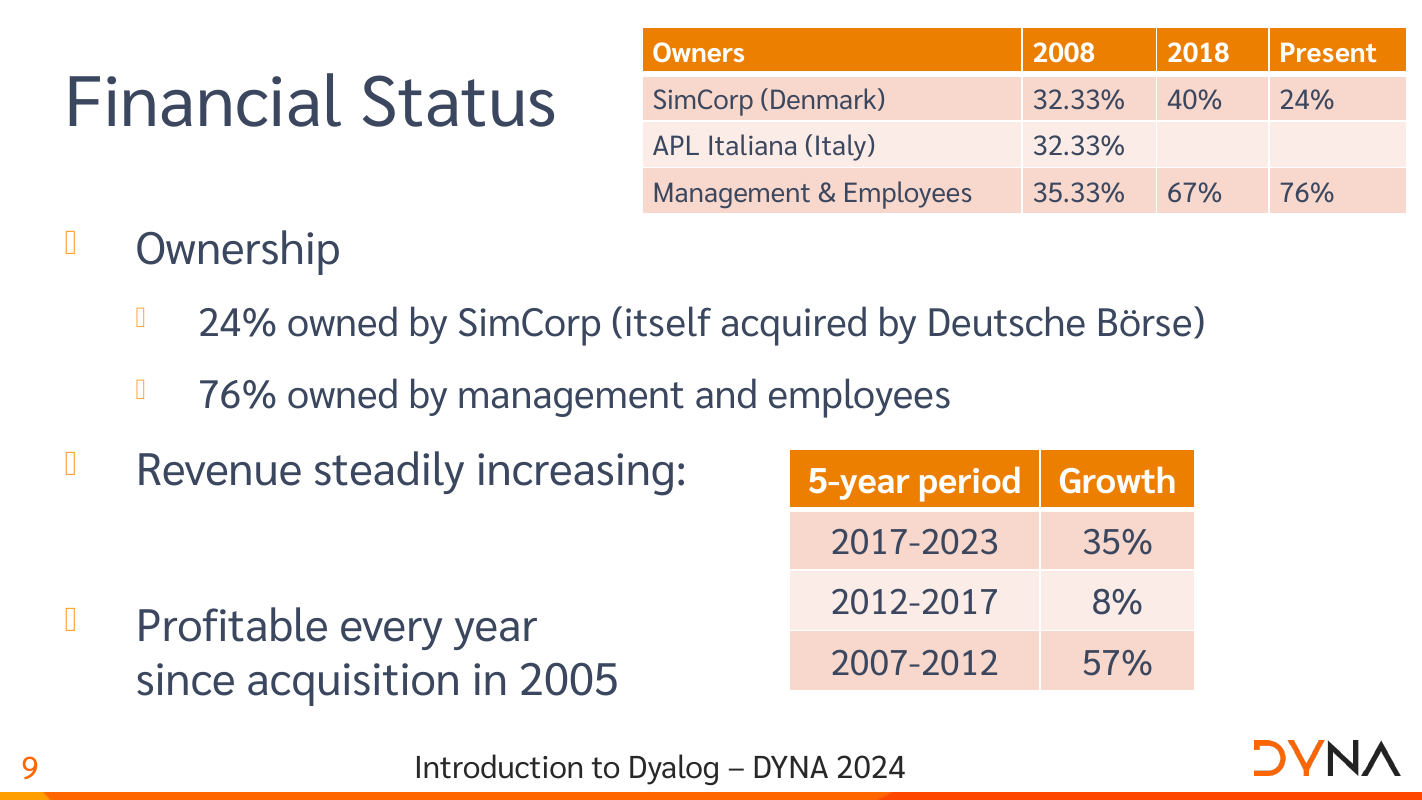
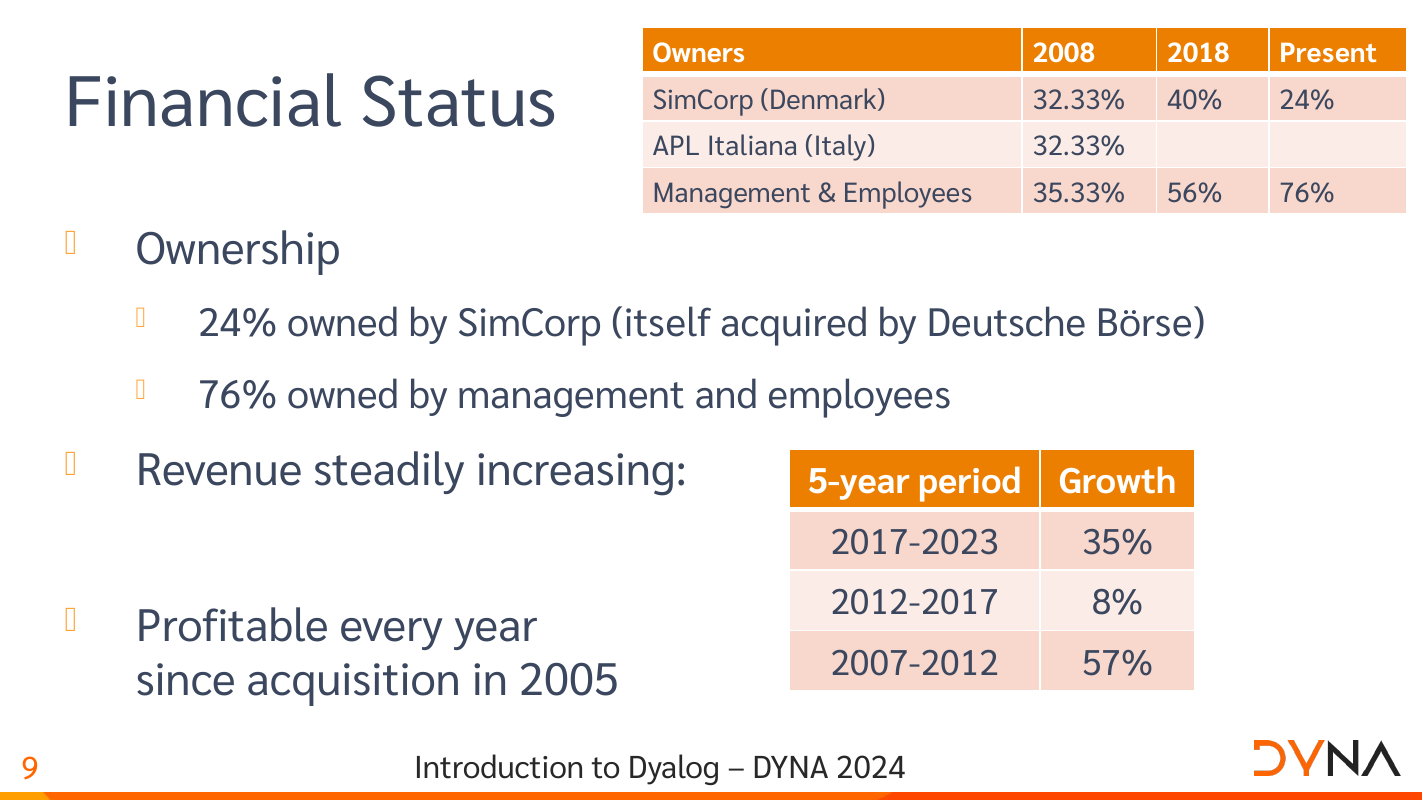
67%: 67% -> 56% (1195, 193)
